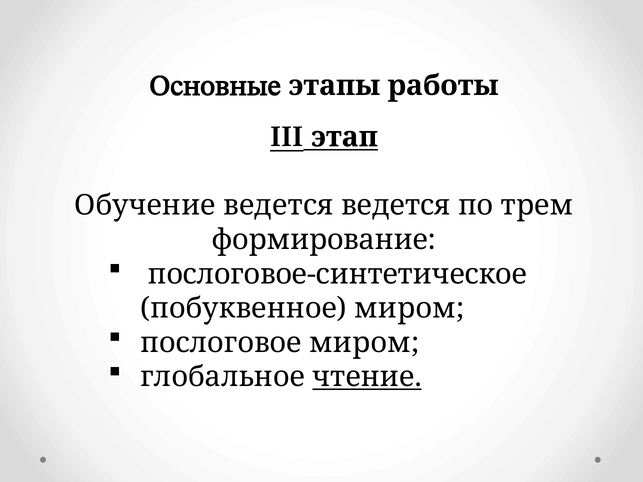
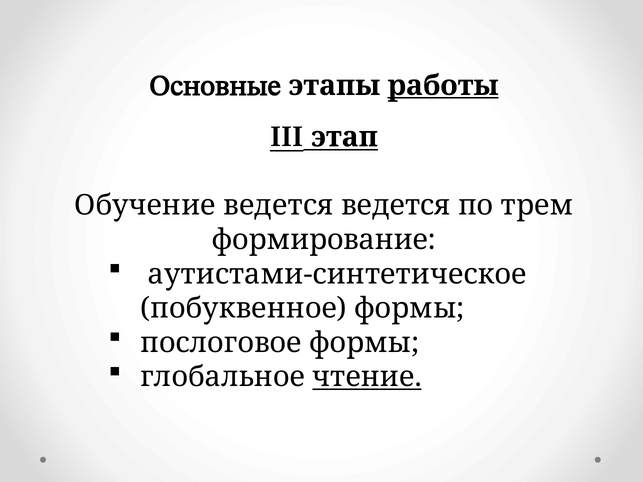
работы underline: none -> present (443, 86)
послоговое-синтетическое: послоговое-синтетическое -> аутистами-синтетическое (337, 274)
побуквенное миром: миром -> формы (409, 309)
послоговое миром: миром -> формы (364, 343)
